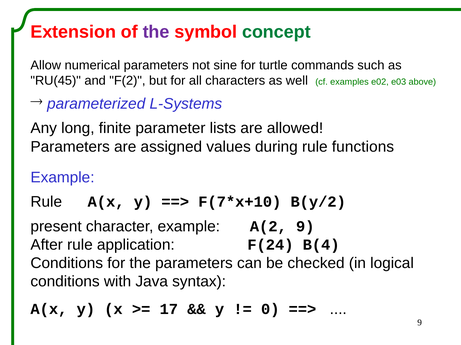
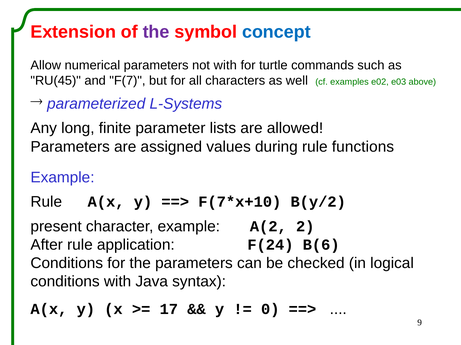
concept colour: green -> blue (276, 32)
not sine: sine -> with (225, 65)
F(2: F(2 -> F(7 (127, 81)
A(2 9: 9 -> 2 (305, 227)
B(4: B(4 -> B(6 (321, 245)
